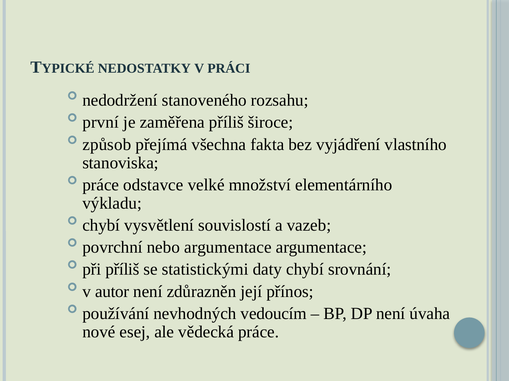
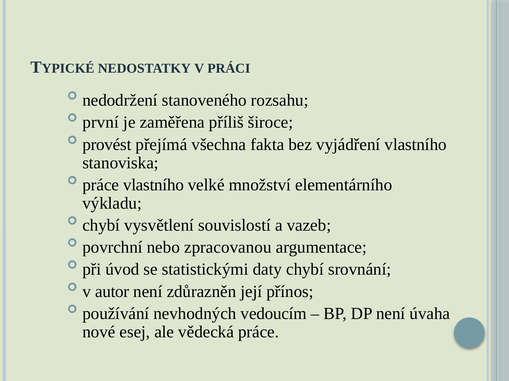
způsob: způsob -> provést (107, 145)
práce odstavce: odstavce -> vlastního (154, 185)
nebo argumentace: argumentace -> zpracovanou (228, 248)
při příliš: příliš -> úvod (122, 270)
